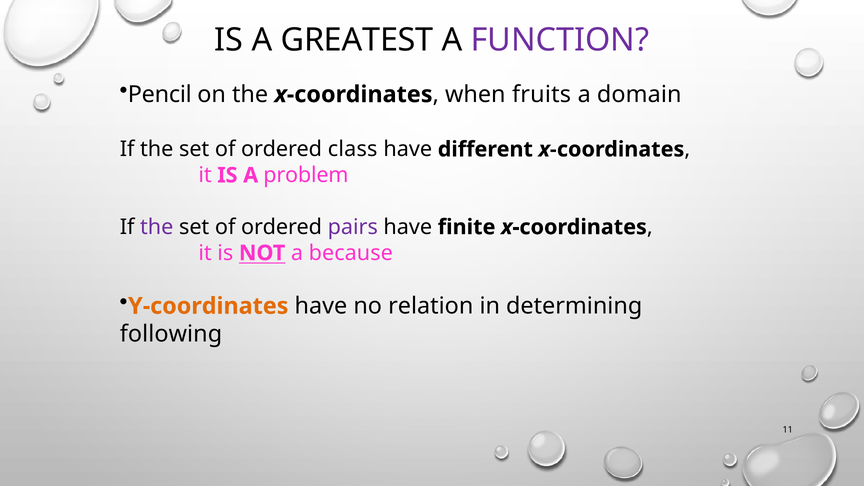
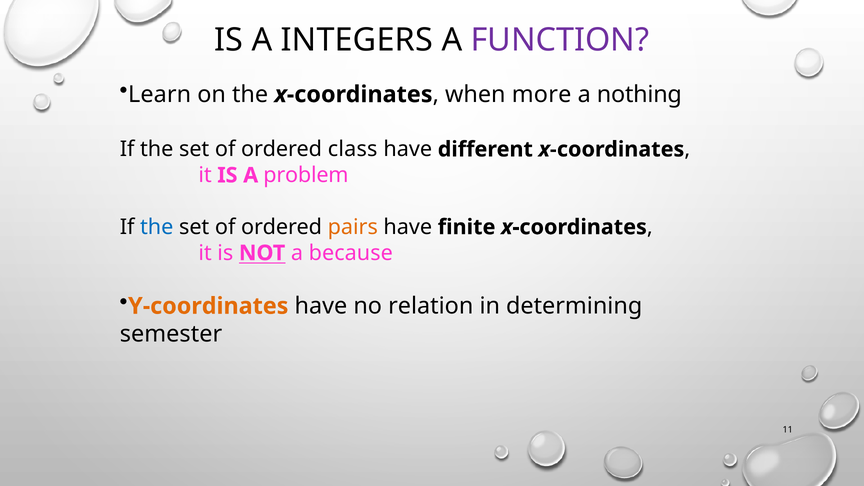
GREATEST: GREATEST -> INTEGERS (357, 40)
Pencil: Pencil -> Learn (160, 94)
fruits: fruits -> more (542, 94)
domain: domain -> nothing (639, 94)
the colour: purple -> blue (157, 227)
pairs colour: purple -> orange (353, 227)
following: following -> semester (171, 334)
